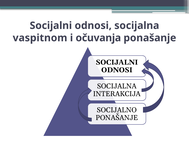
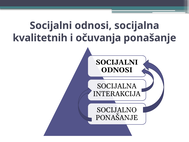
vaspitnom: vaspitnom -> kvalitetnih (40, 38)
